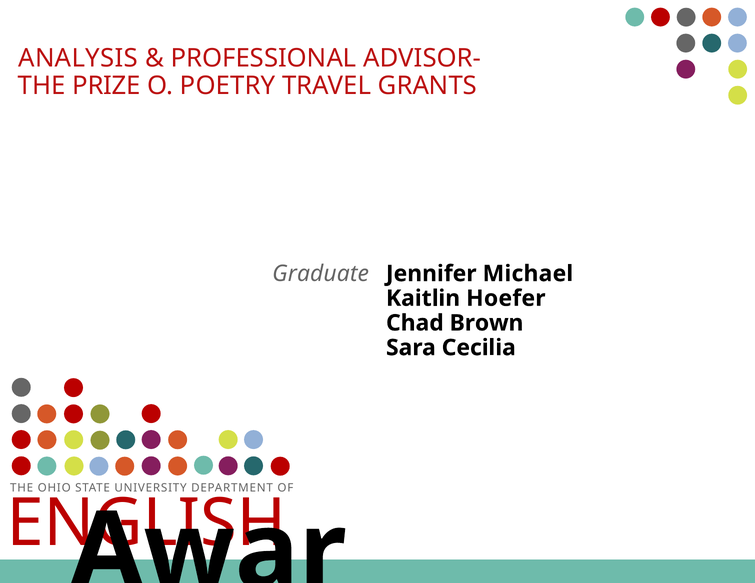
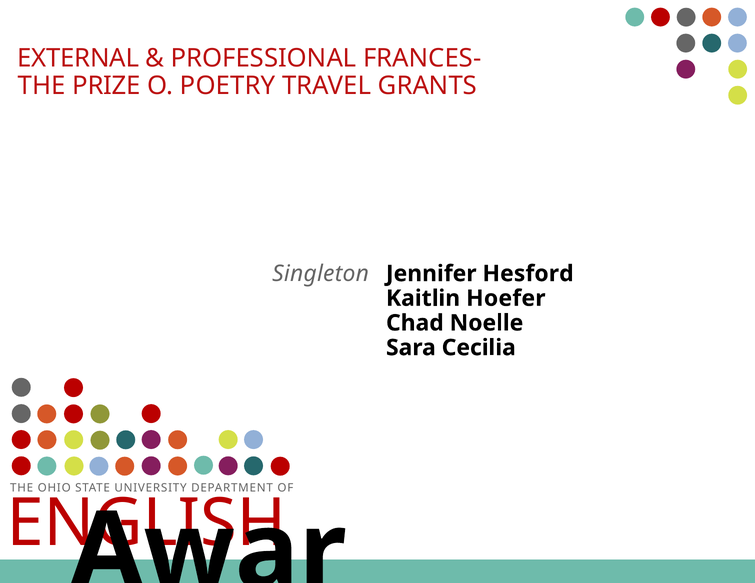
ANALYSIS: ANALYSIS -> EXTERNAL (78, 58)
ADVISOR-: ADVISOR- -> FRANCES- (422, 58)
Graduate: Graduate -> Singleton (321, 274)
Michael: Michael -> Hesford (528, 274)
Brown: Brown -> Noelle (486, 323)
